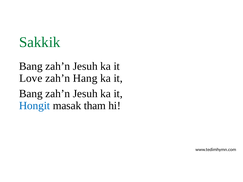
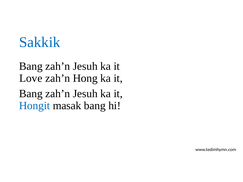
Sakkik colour: green -> blue (40, 42)
Hang: Hang -> Hong (85, 78)
masak tham: tham -> bang (95, 106)
